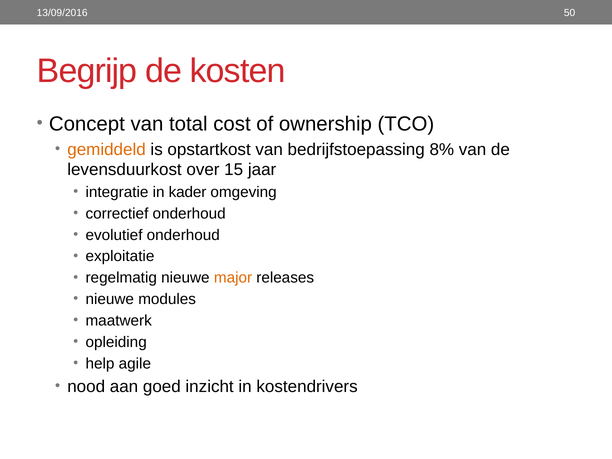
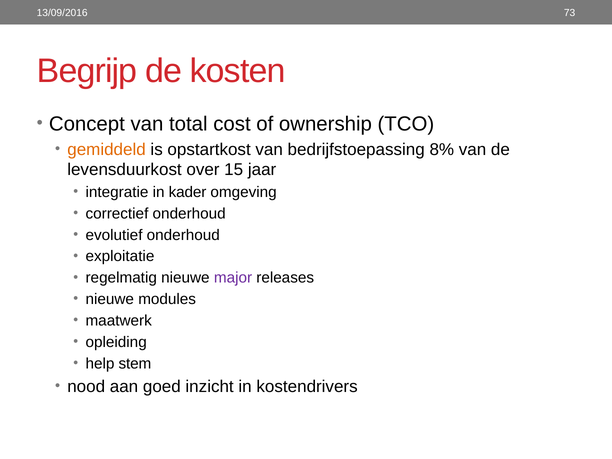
50: 50 -> 73 (570, 13)
major colour: orange -> purple (233, 278)
agile: agile -> stem (135, 364)
